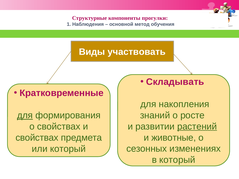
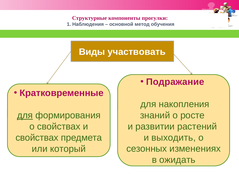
Складывать: Складывать -> Подражание (175, 82)
растений underline: present -> none (197, 127)
животные: животные -> выходить (174, 138)
в который: который -> ожидать (177, 160)
